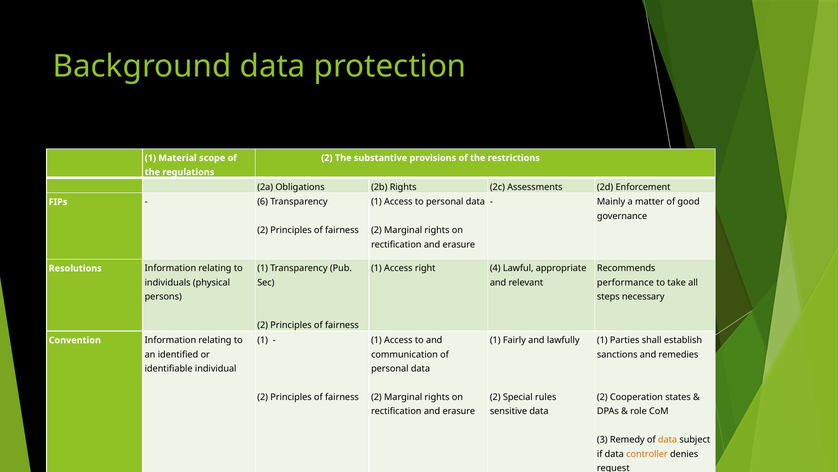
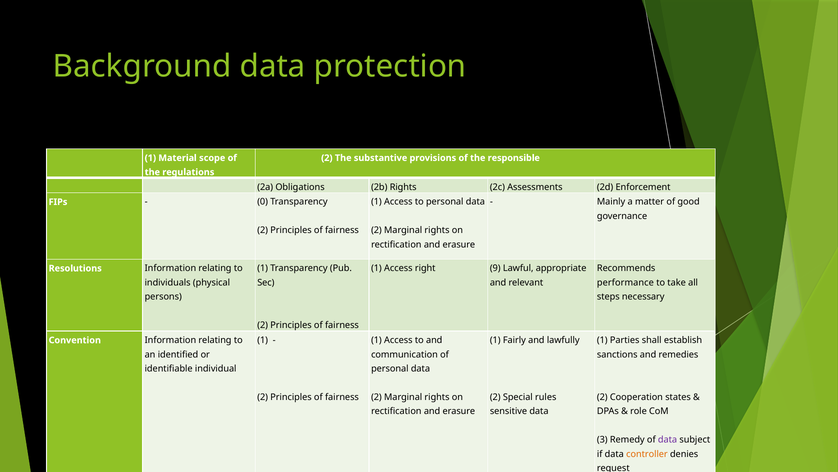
restrictions: restrictions -> responsible (514, 158)
6: 6 -> 0 (263, 202)
4: 4 -> 9 (495, 268)
data colour: orange -> purple (668, 439)
